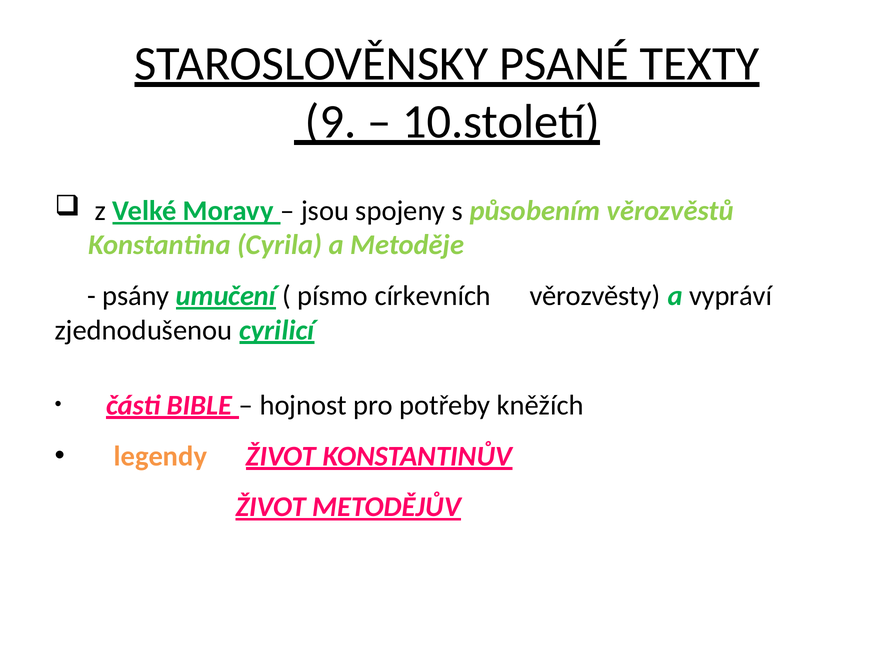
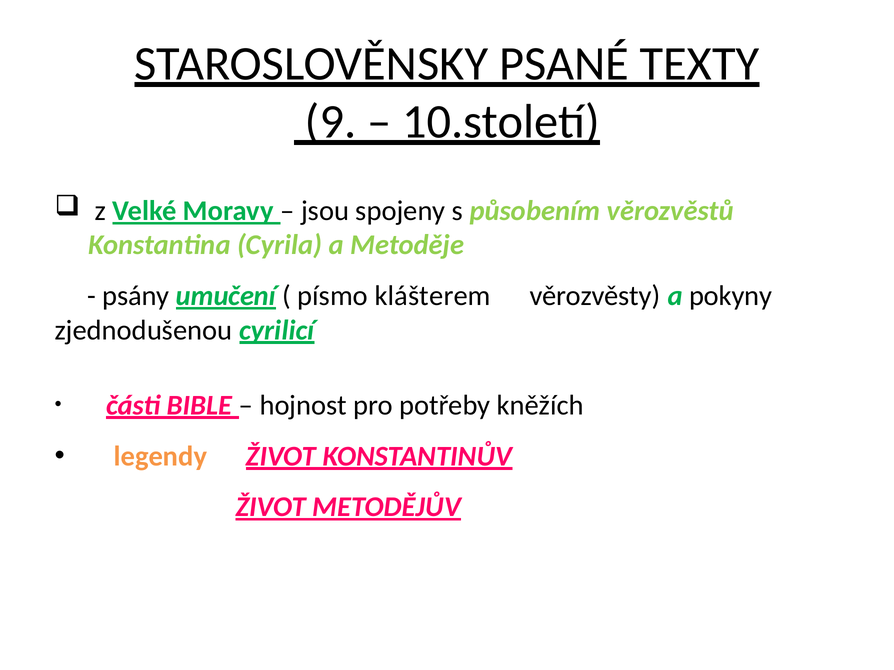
církevních: církevních -> klášterem (433, 296)
vypráví: vypráví -> pokyny (731, 296)
